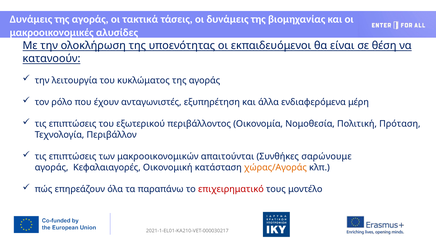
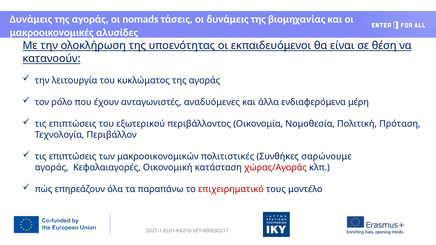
τακτικά: τακτικά -> nomads (140, 19)
εξυπηρέτηση: εξυπηρέτηση -> αναδυόμενες (212, 102)
απαιτούνται: απαιτούνται -> πολιτιστικές (227, 157)
χώρας/Αγοράς colour: orange -> red (275, 168)
